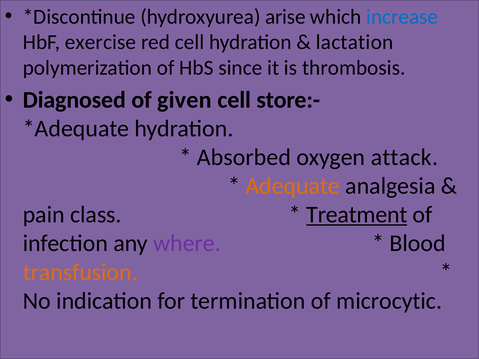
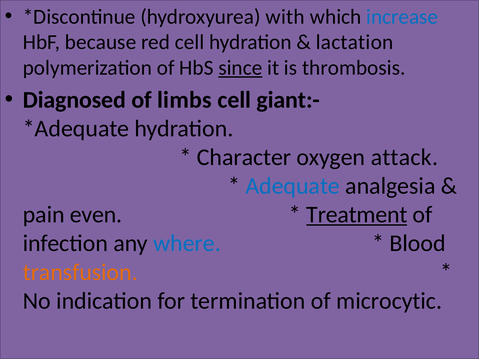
arise: arise -> with (285, 17)
exercise: exercise -> because (101, 42)
since underline: none -> present (240, 68)
given: given -> limbs (184, 100)
store:-: store:- -> giant:- (288, 100)
Absorbed: Absorbed -> Character (244, 157)
Adequate colour: orange -> blue (293, 186)
class: class -> even (96, 215)
where colour: purple -> blue (187, 244)
